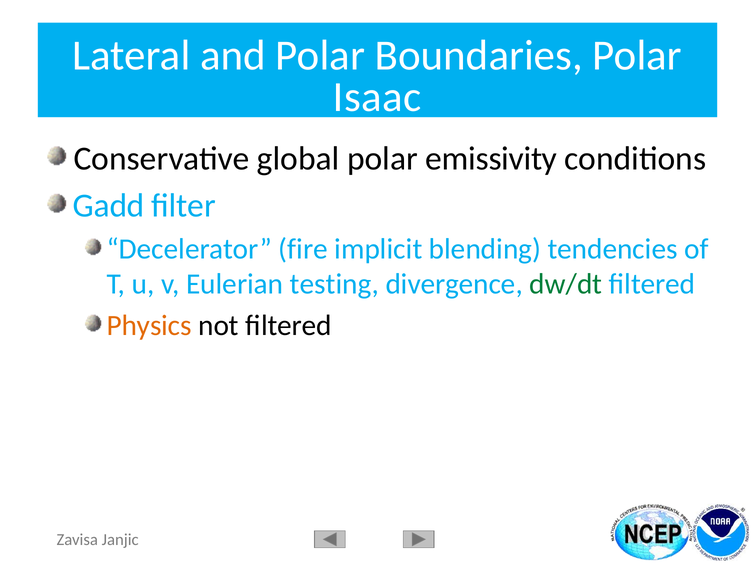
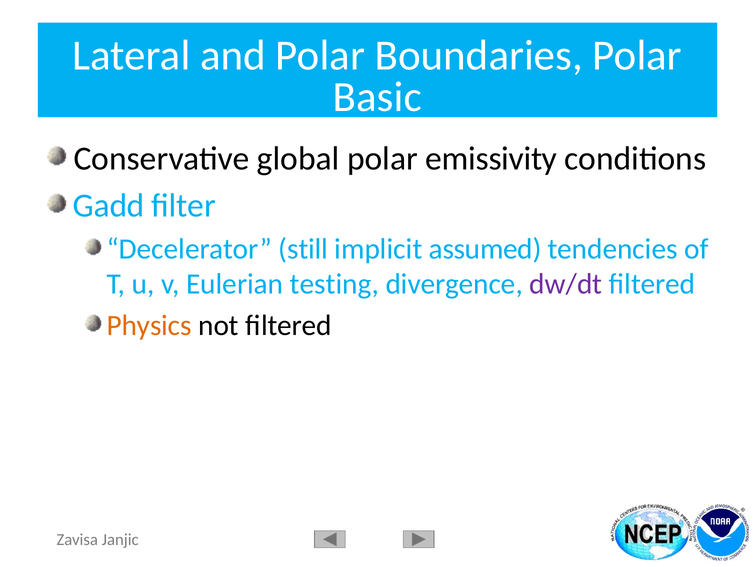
Isaac: Isaac -> Basic (377, 97)
fire: fire -> still (303, 249)
blending: blending -> assumed (485, 249)
dw/dt colour: green -> purple (566, 284)
